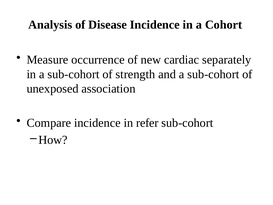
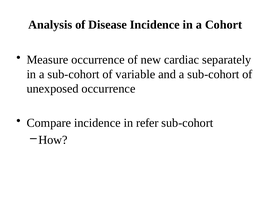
strength: strength -> variable (135, 74)
unexposed association: association -> occurrence (108, 89)
